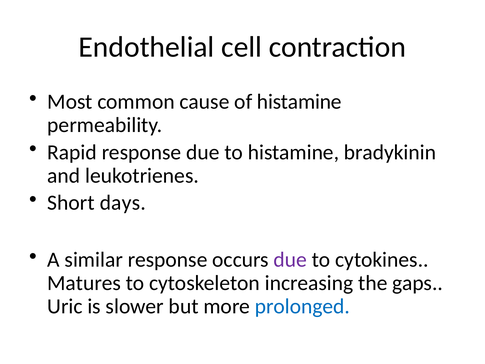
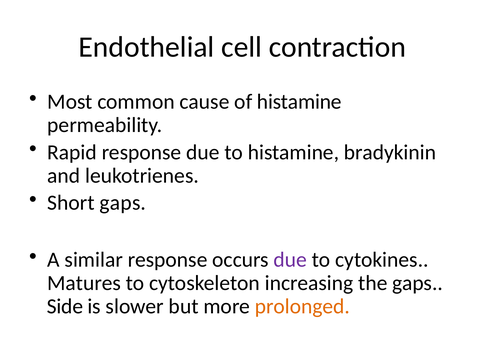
Short days: days -> gaps (123, 203)
Uric: Uric -> Side (65, 306)
prolonged colour: blue -> orange (302, 306)
